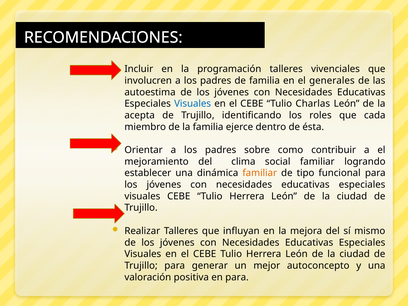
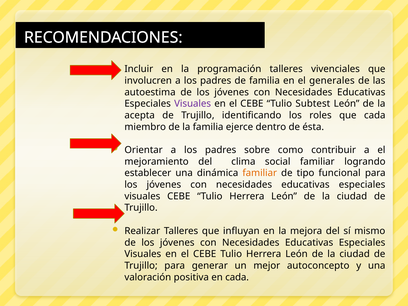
Visuales colour: blue -> purple (193, 104)
Charlas: Charlas -> Subtest (313, 104)
en para: para -> cada (237, 277)
